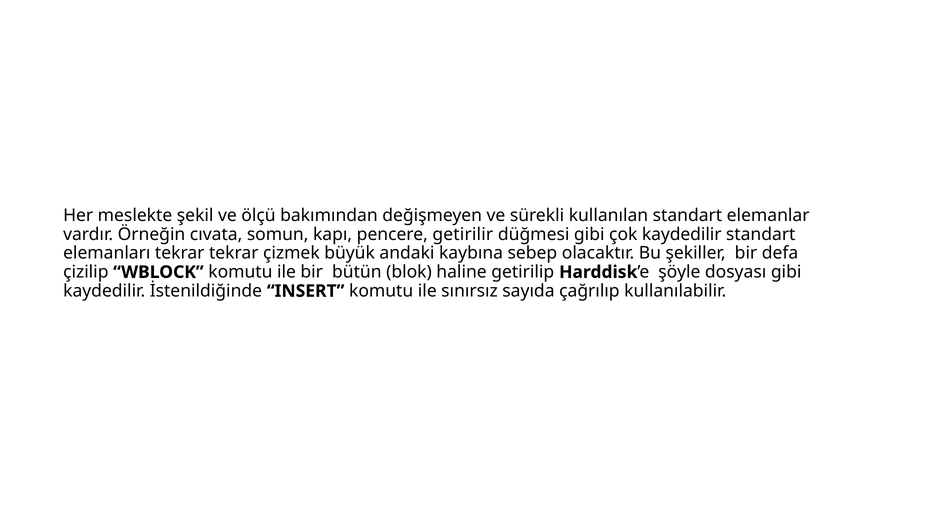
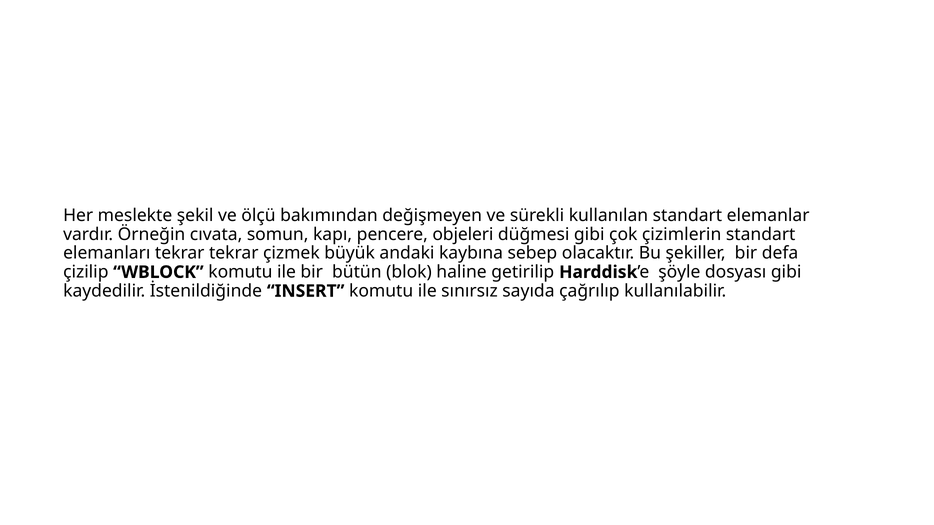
getirilir: getirilir -> objeleri (463, 234)
çok kaydedilir: kaydedilir -> çizimlerin (682, 234)
